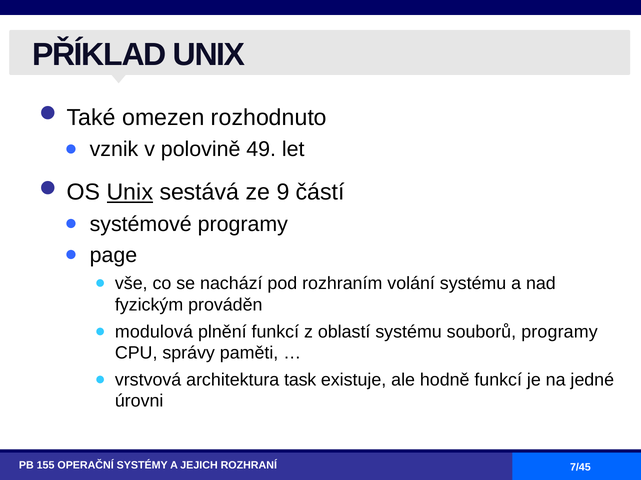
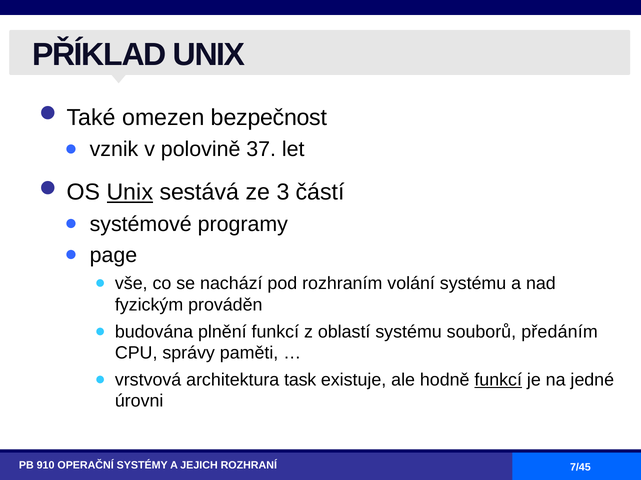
rozhodnuto: rozhodnuto -> bezpečnost (269, 118)
49: 49 -> 37 (261, 150)
9: 9 -> 3 (283, 193)
modulová: modulová -> budována (154, 332)
souborů programy: programy -> předáním (560, 332)
funkcí underline: none -> present (498, 380)
155: 155 -> 910 (46, 466)
